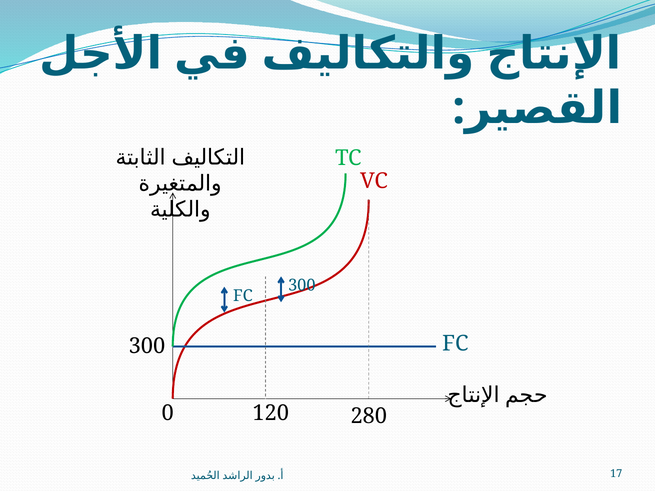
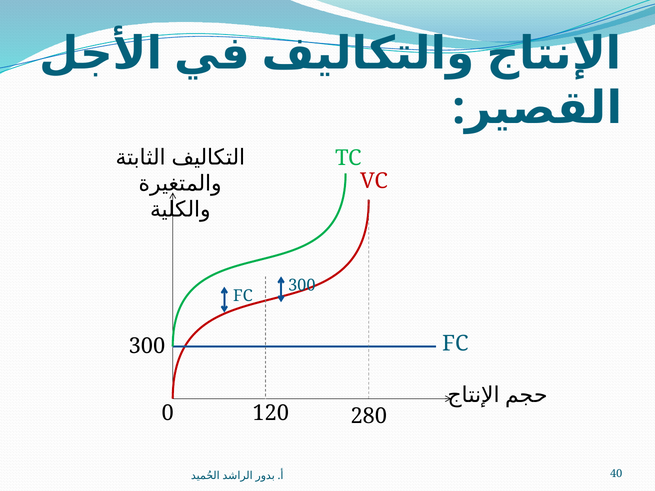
17: 17 -> 40 (616, 474)
